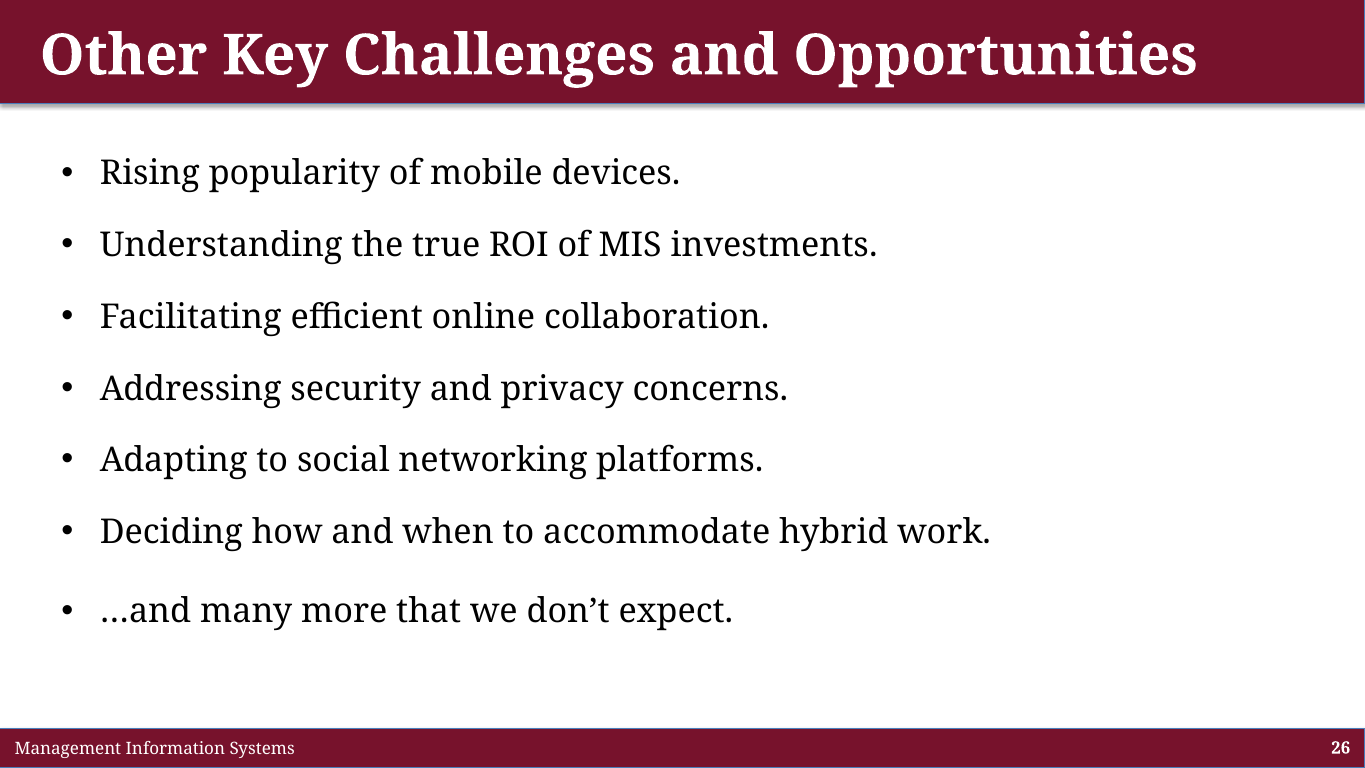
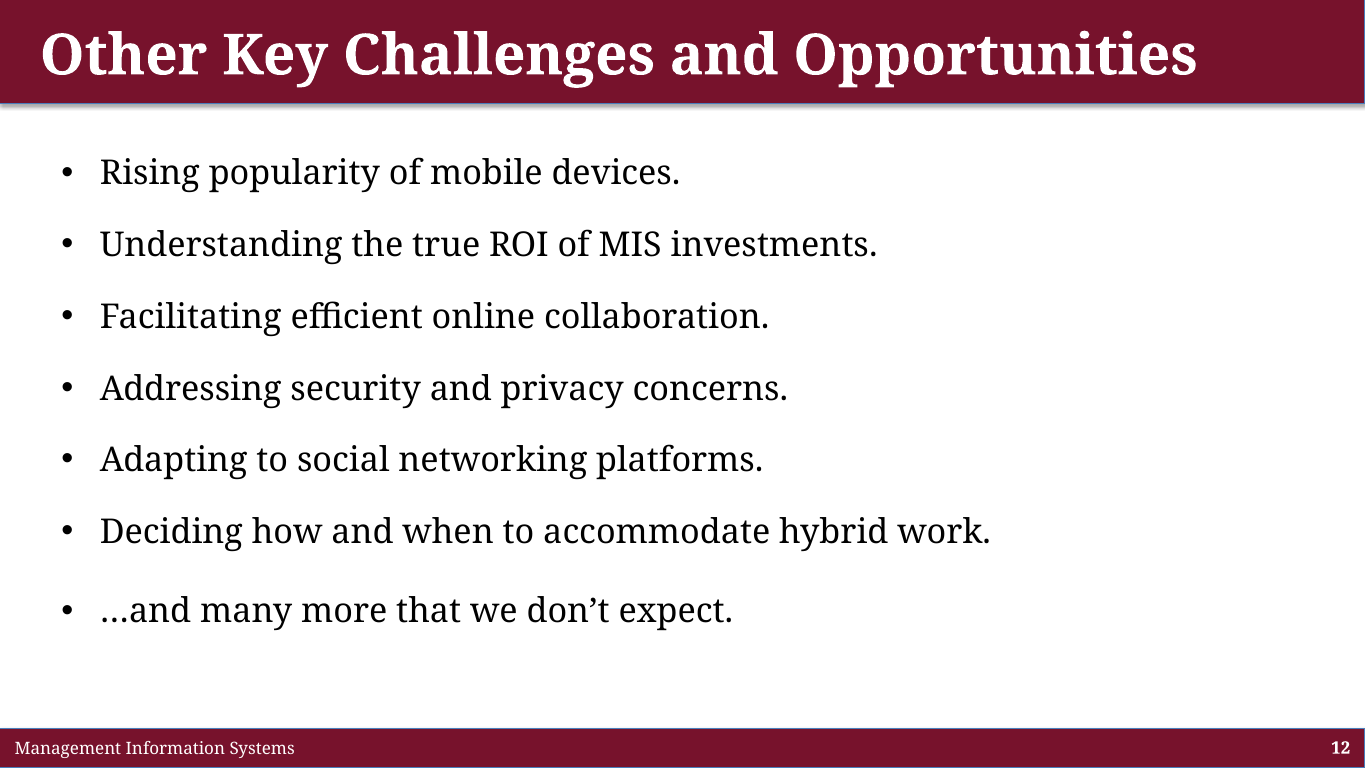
26: 26 -> 12 (1341, 748)
